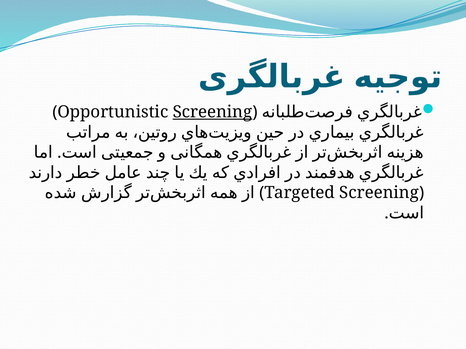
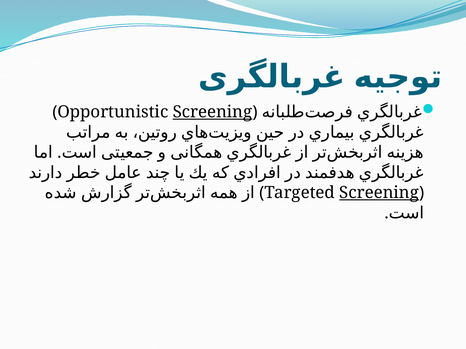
Screening underline: none -> present (379, 193)
